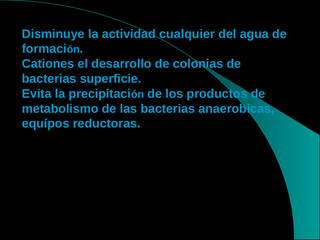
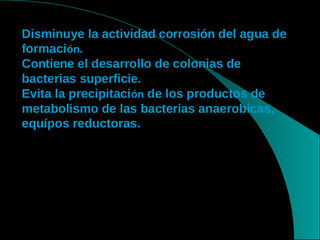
cualquier: cualquier -> corrosión (187, 34)
Cationes: Cationes -> Contiene (48, 64)
